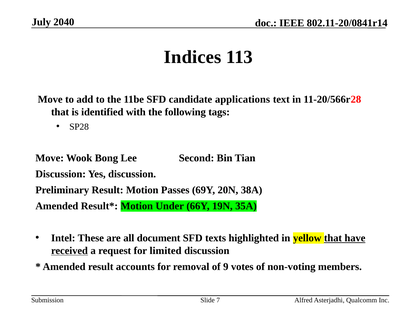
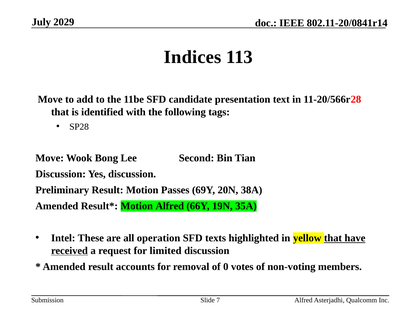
2040: 2040 -> 2029 (64, 22)
applications: applications -> presentation (243, 99)
Motion Under: Under -> Alfred (170, 206)
document: document -> operation (159, 238)
9: 9 -> 0 (226, 266)
